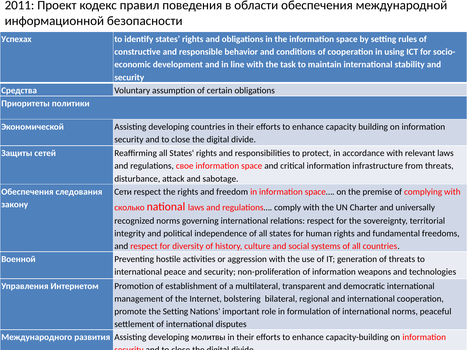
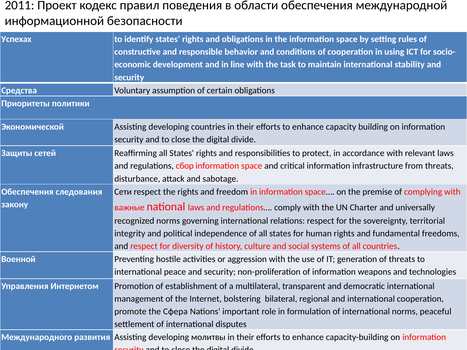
свое: свое -> сбор (185, 166)
сколько: сколько -> важные (129, 208)
the Setting: Setting -> Сфера (175, 312)
